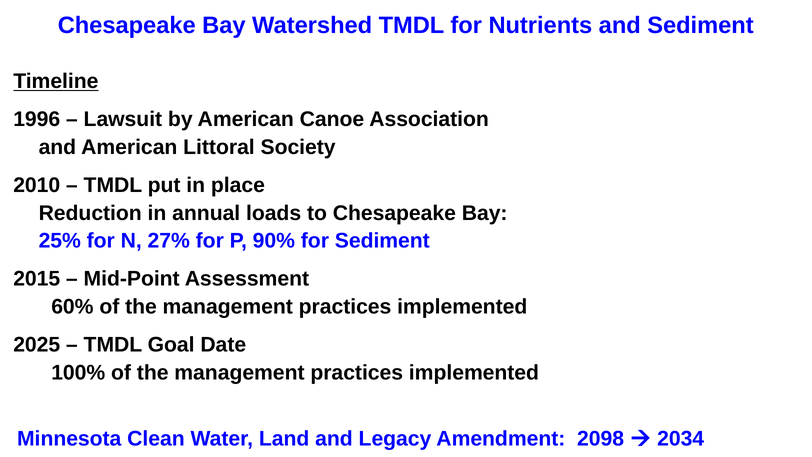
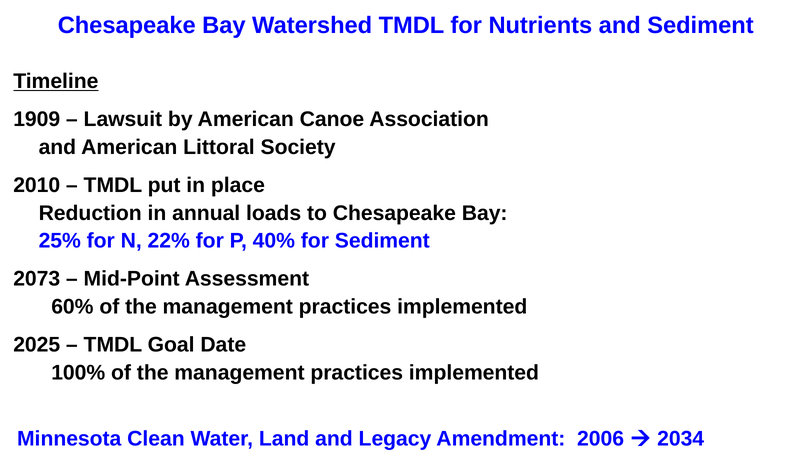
1996: 1996 -> 1909 (37, 119)
27%: 27% -> 22% (169, 241)
90%: 90% -> 40% (274, 241)
2015: 2015 -> 2073 (37, 279)
2098: 2098 -> 2006 (601, 438)
